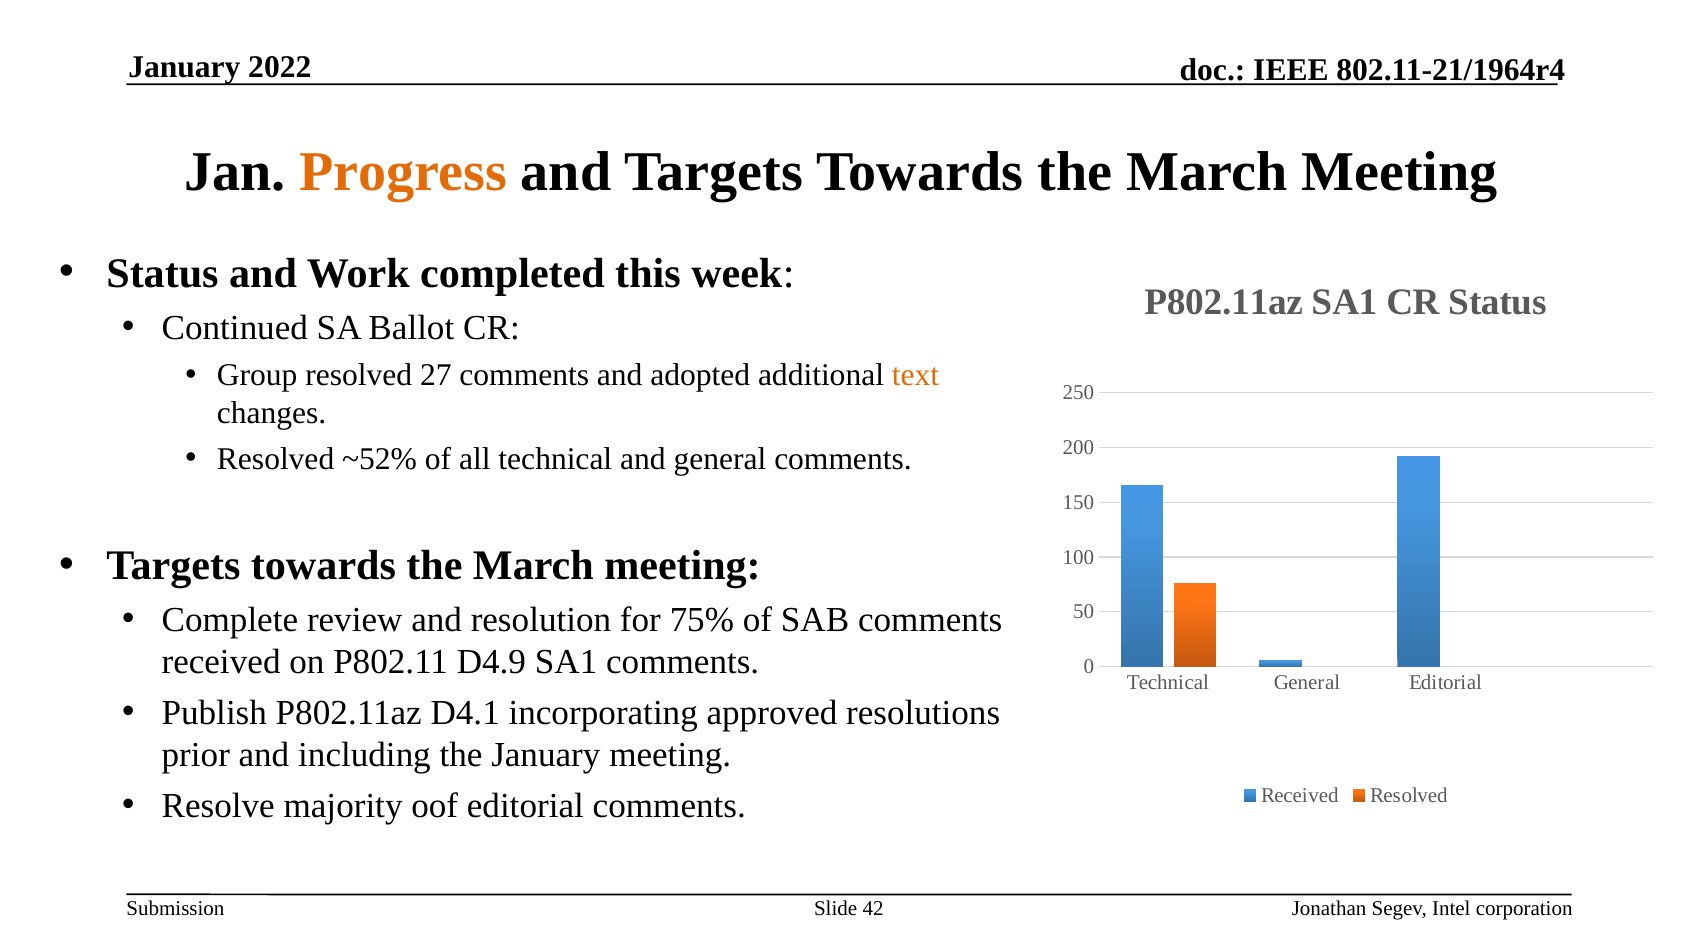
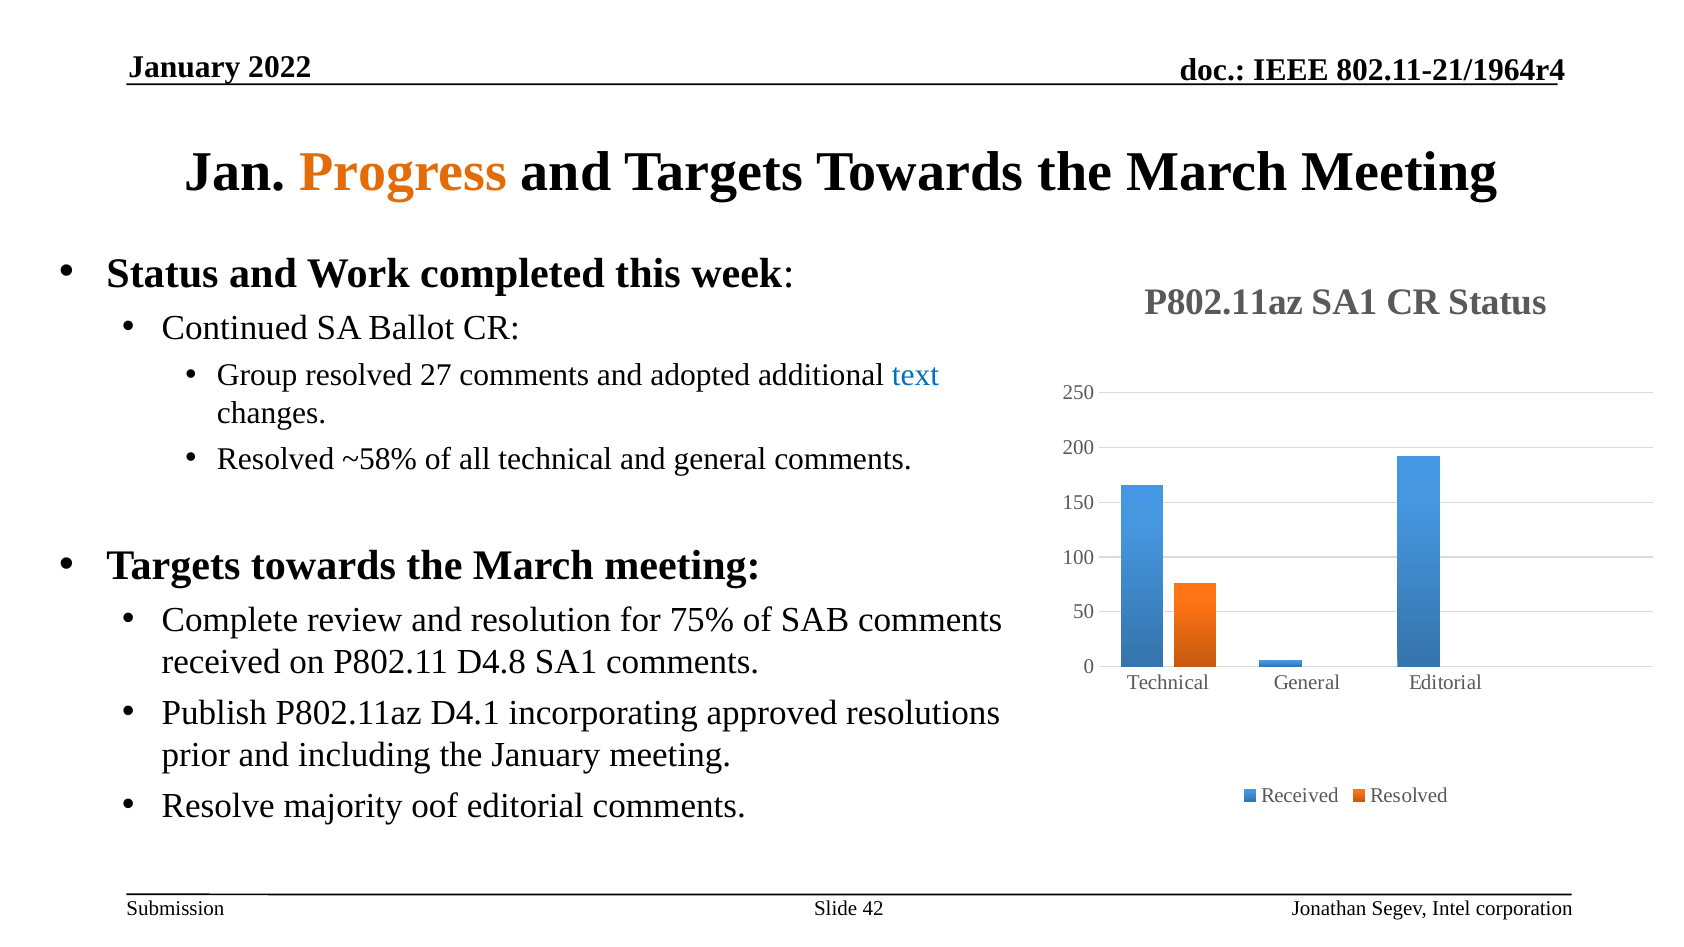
text colour: orange -> blue (916, 376)
~52%: ~52% -> ~58% (380, 459)
D4.9: D4.9 -> D4.8 (491, 662)
